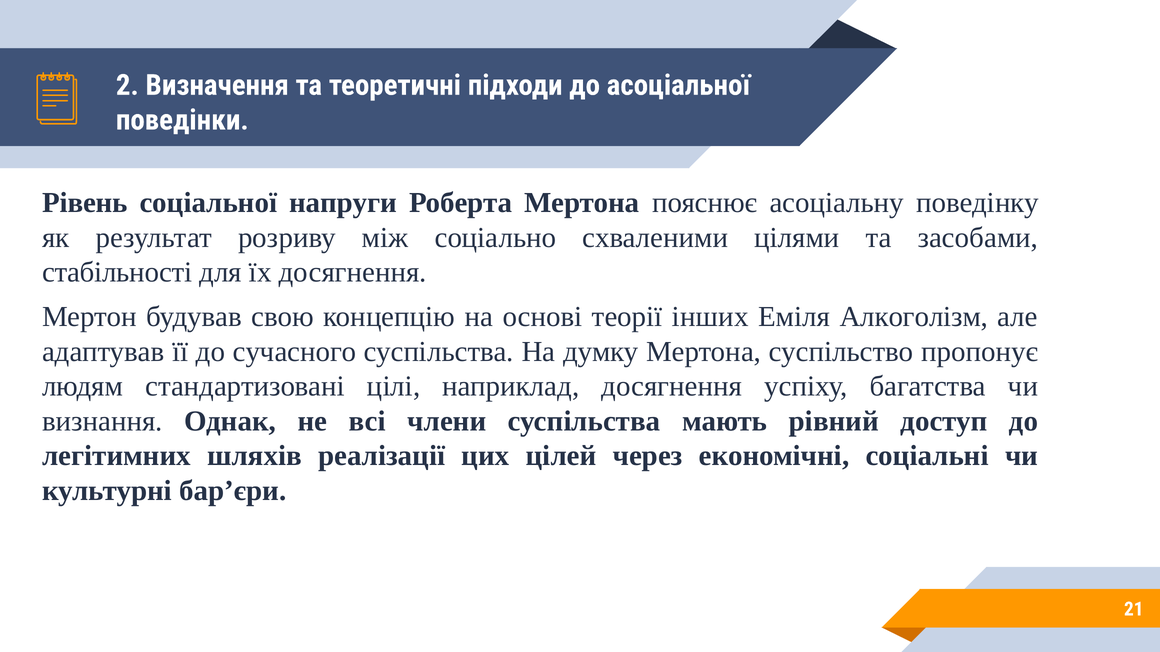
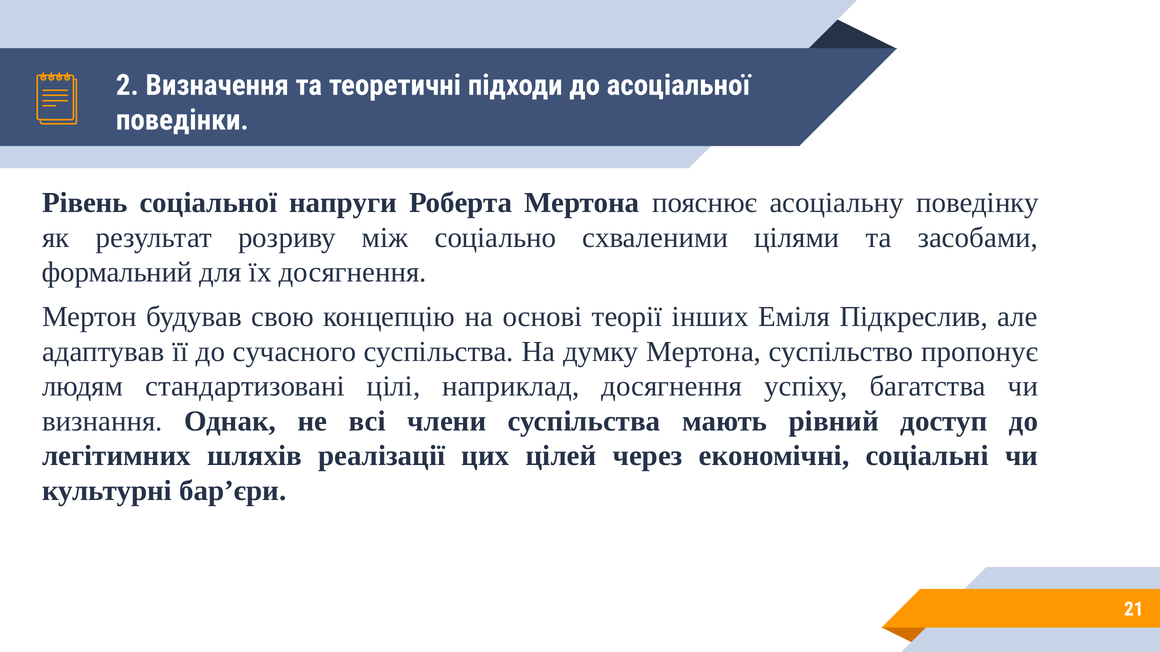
стабільності: стабільності -> формальний (117, 273)
Алкоголізм: Алкоголізм -> Підкреслив (914, 317)
